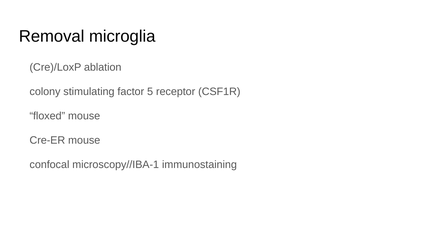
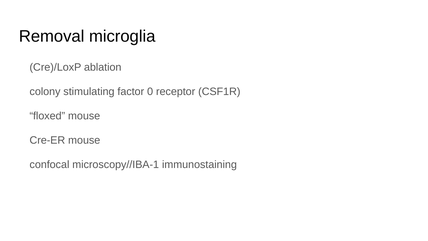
5: 5 -> 0 (150, 92)
